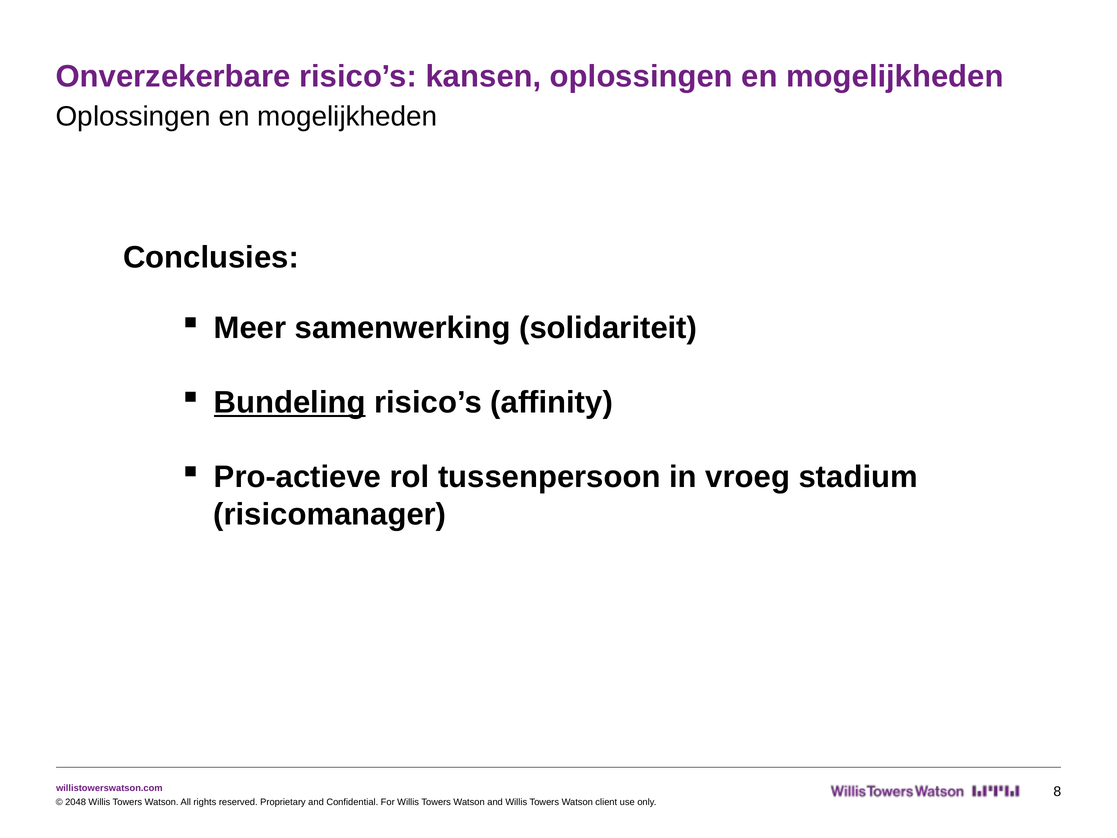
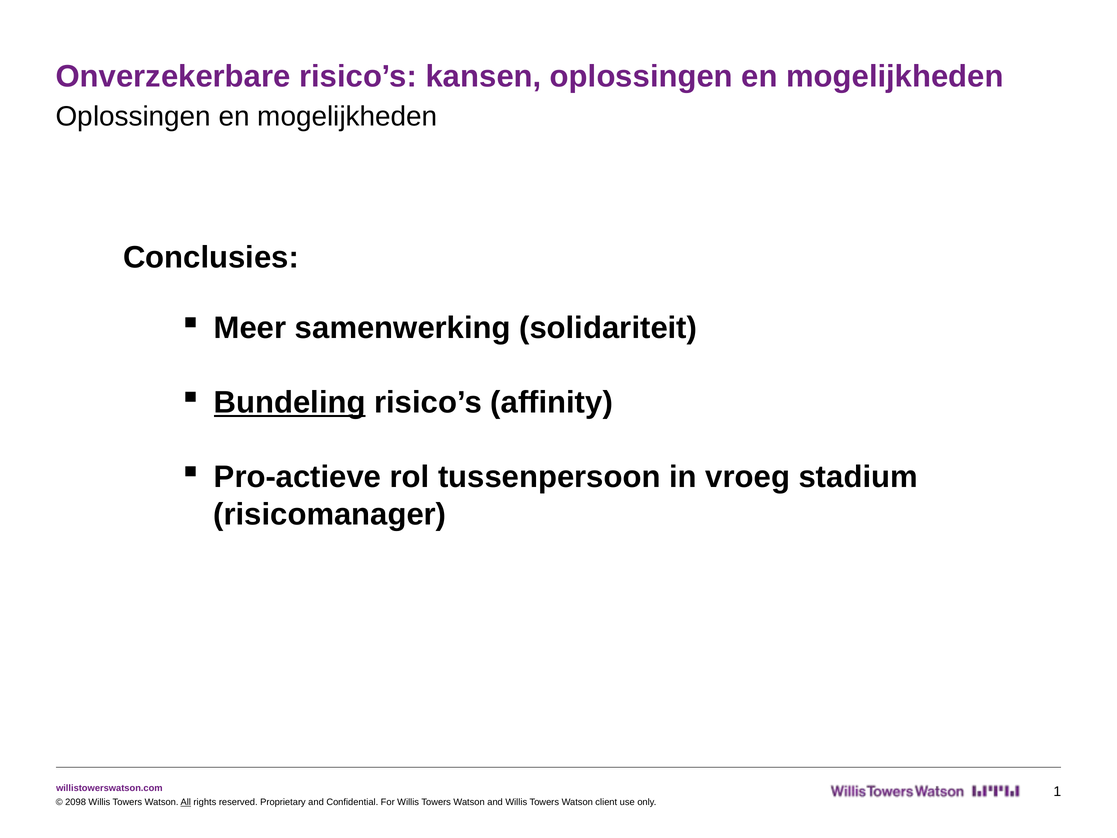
8: 8 -> 1 (1057, 791)
2048: 2048 -> 2098 (76, 802)
All underline: none -> present (186, 802)
